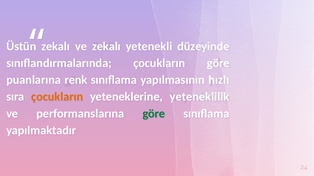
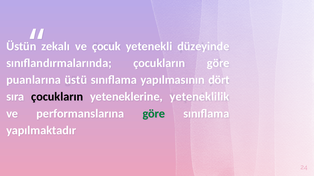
ve zekalı: zekalı -> çocuk (106, 47)
renk: renk -> üstü (76, 80)
hızlı: hızlı -> dört (219, 80)
çocukların colour: orange -> black (57, 97)
